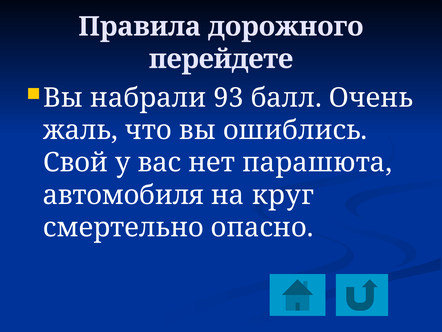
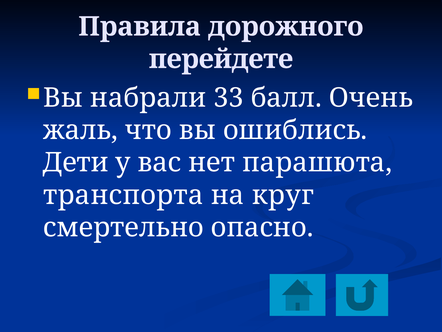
93: 93 -> 33 (229, 98)
Свой: Свой -> Дети (76, 162)
автомобиля: автомобиля -> транспорта (123, 195)
